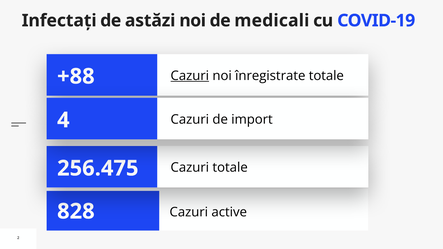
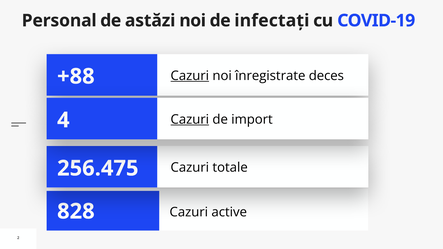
Infectați: Infectați -> Personal (59, 21)
medicali: medicali -> infectați (272, 21)
înregistrate totale: totale -> deces (326, 76)
Cazuri underline: none -> present (190, 120)
